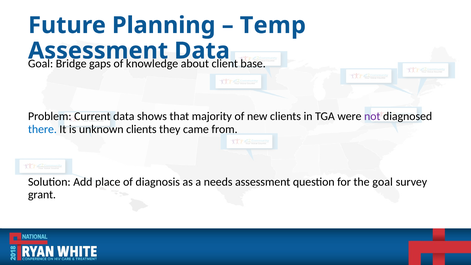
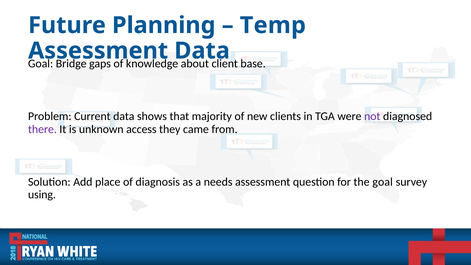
there colour: blue -> purple (42, 129)
unknown clients: clients -> access (141, 129)
grant: grant -> using (42, 195)
